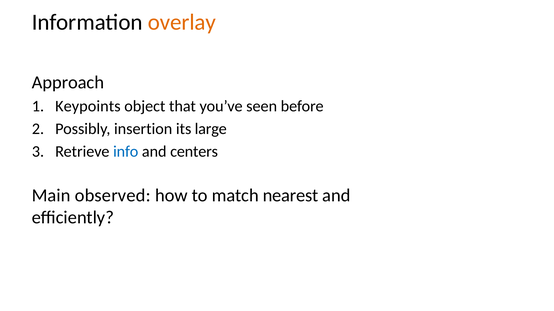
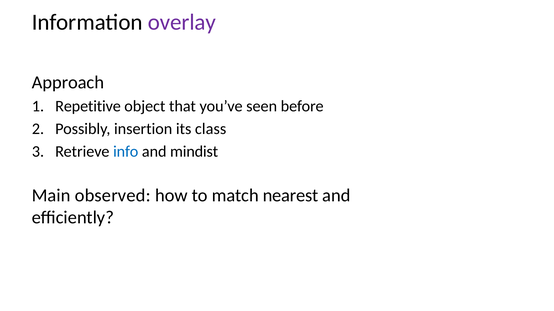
overlay colour: orange -> purple (182, 22)
Keypoints: Keypoints -> Repetitive (88, 106)
large: large -> class (211, 129)
centers: centers -> mindist (194, 152)
